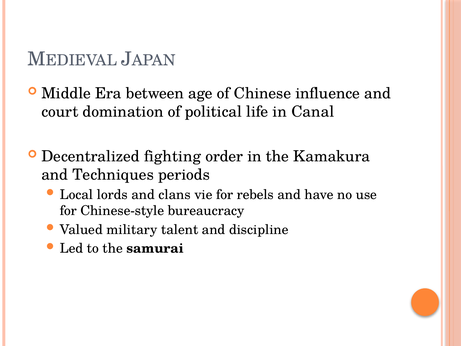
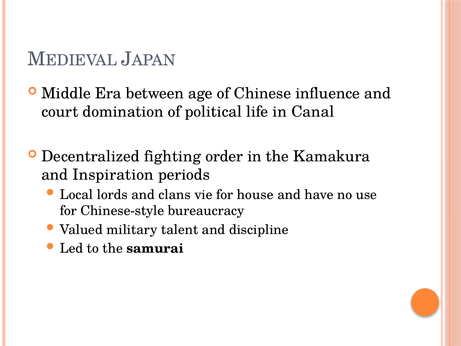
Techniques: Techniques -> Inspiration (113, 175)
rebels: rebels -> house (255, 195)
